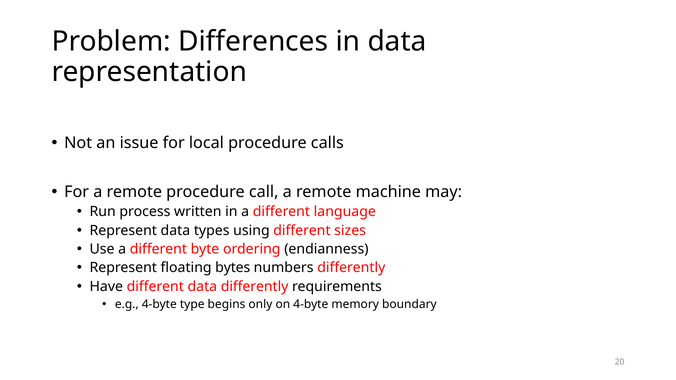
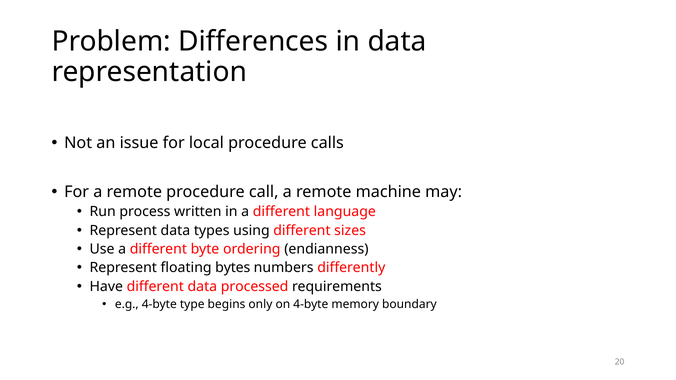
data differently: differently -> processed (255, 287)
